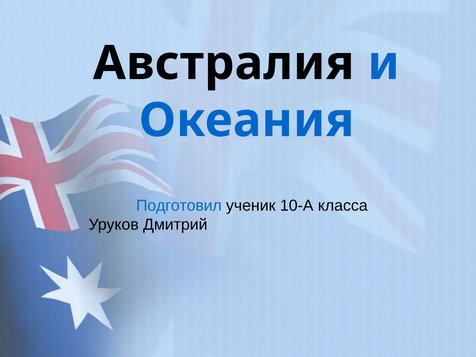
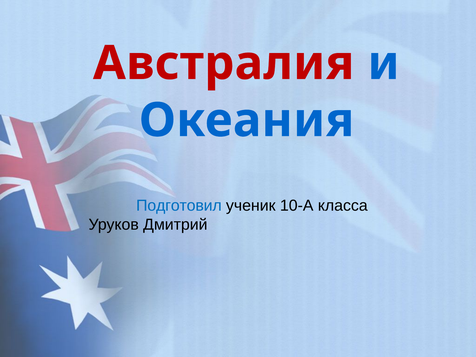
Австралия colour: black -> red (224, 63)
